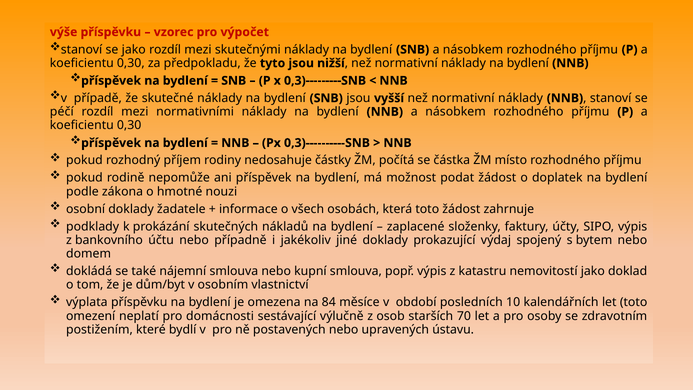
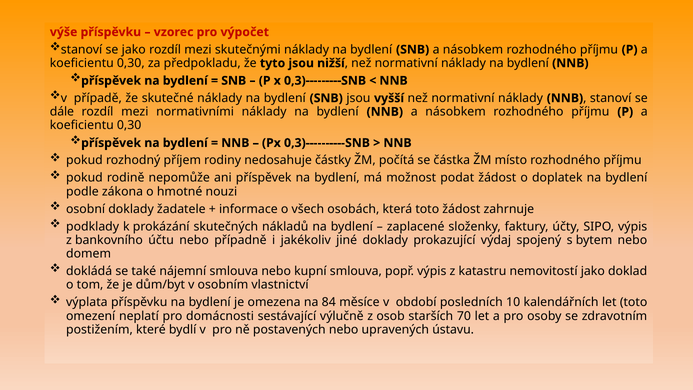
péčí: péčí -> dále (62, 112)
